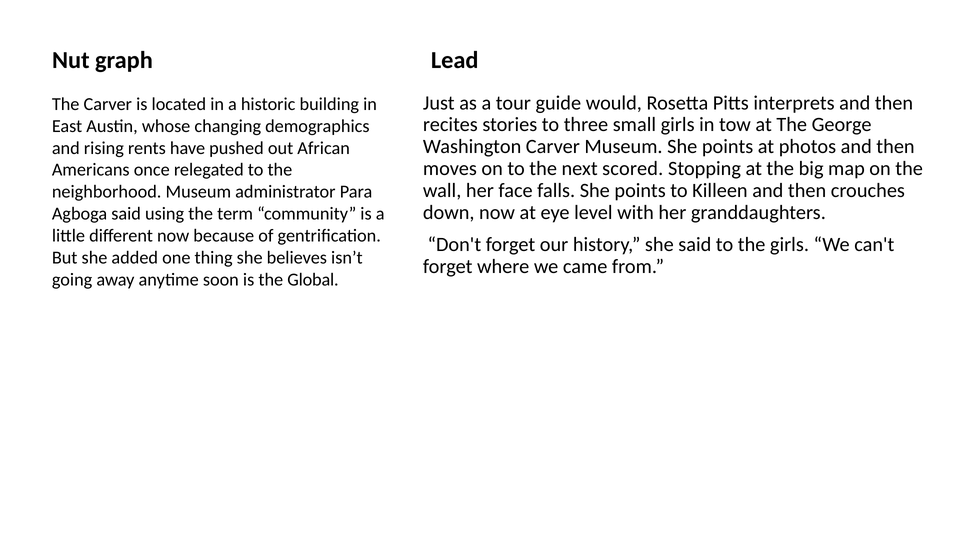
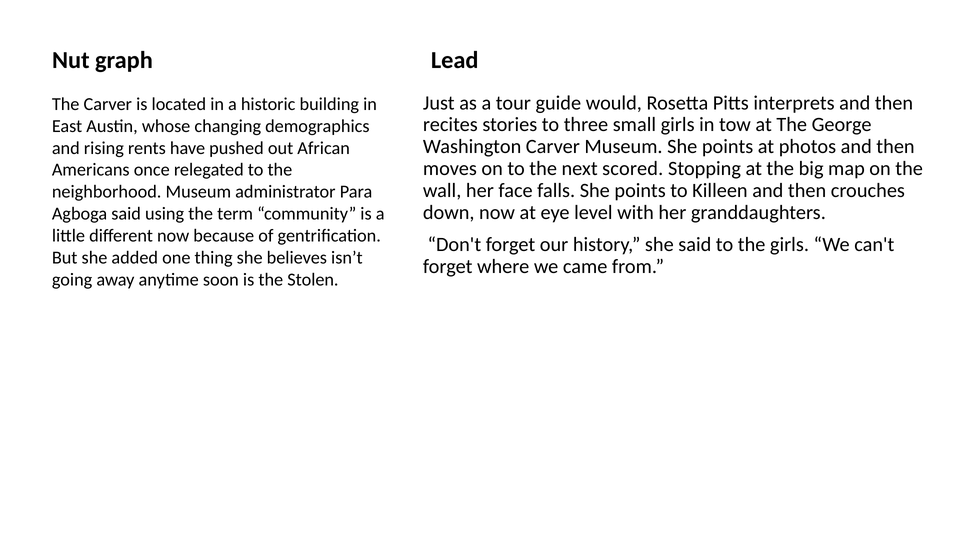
Global: Global -> Stolen (313, 279)
